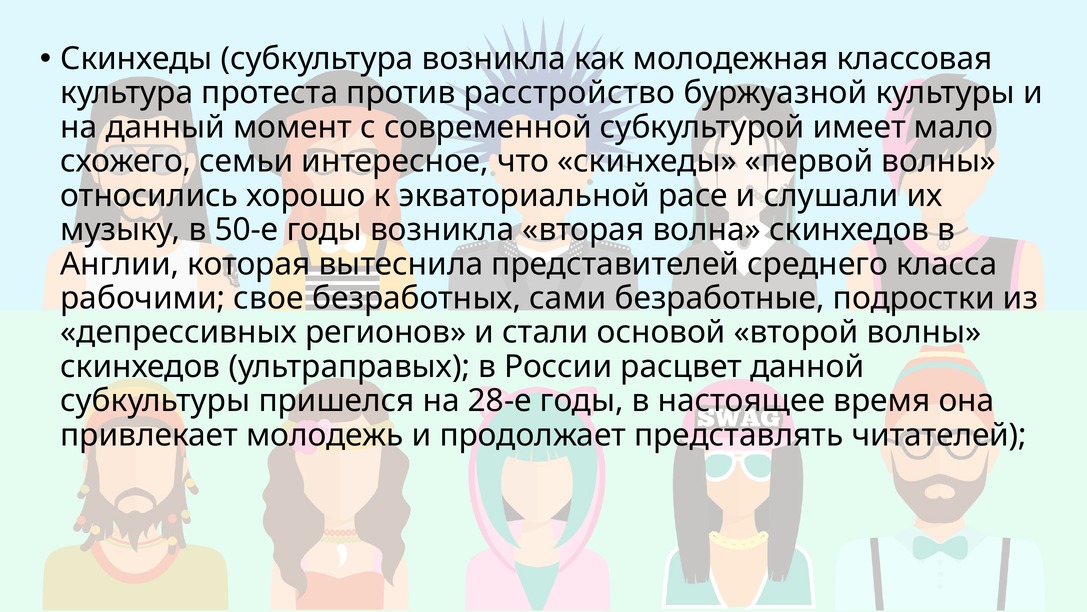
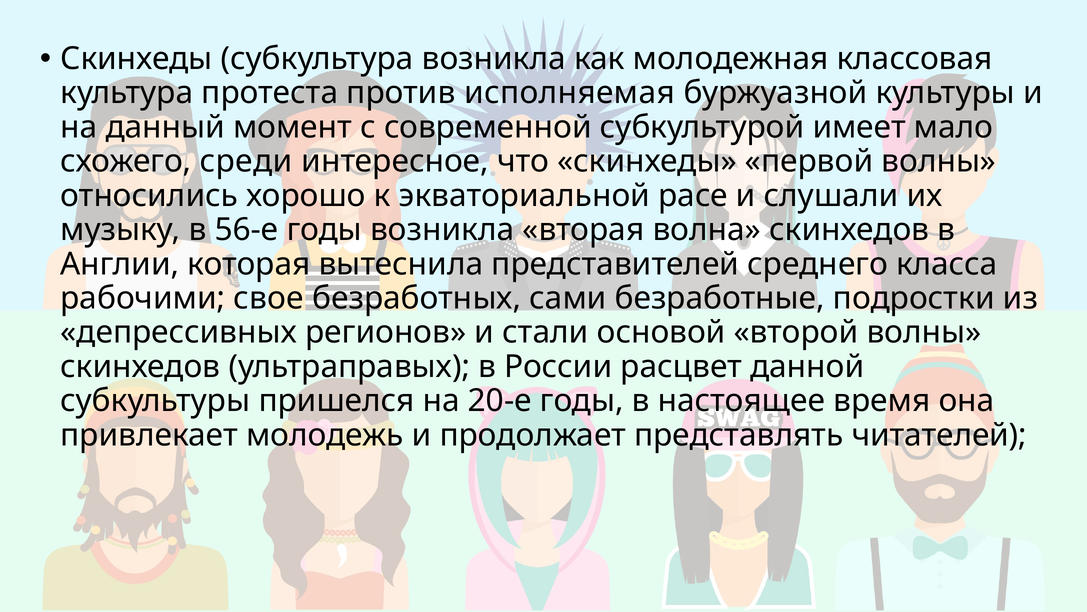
расстройство: расстройство -> исполняемая (570, 93)
семьи: семьи -> среди (246, 161)
50-е: 50-е -> 56-е (247, 230)
28-е: 28-е -> 20-е (500, 401)
